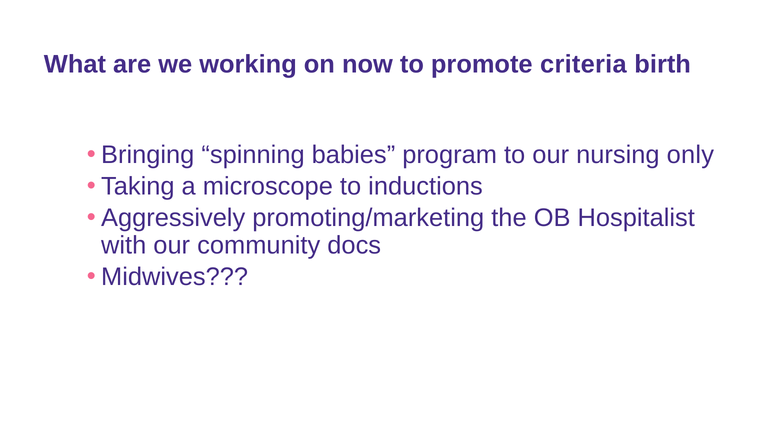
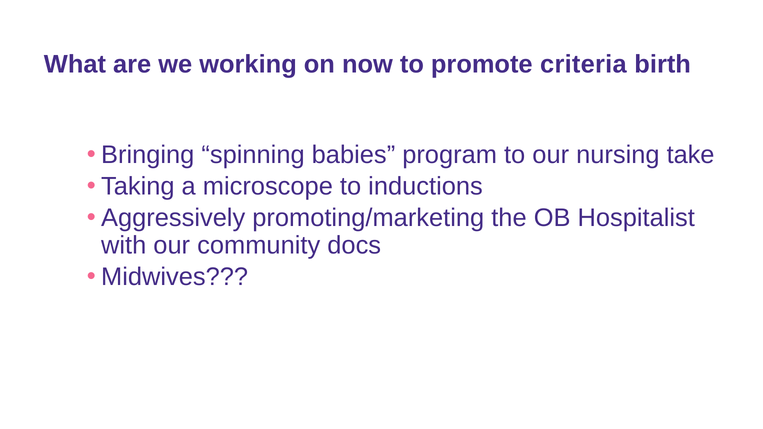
only: only -> take (691, 155)
